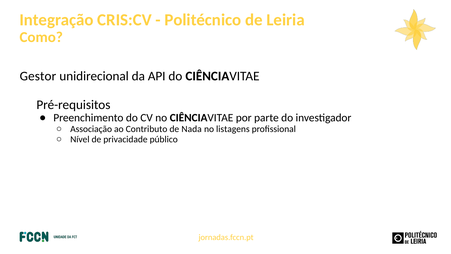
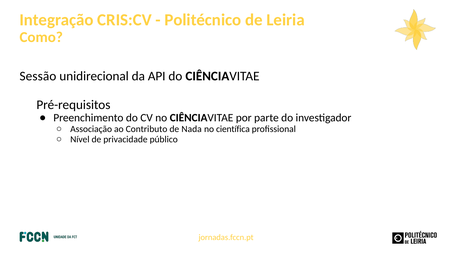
Gestor: Gestor -> Sessão (38, 76)
listagens: listagens -> científica (233, 129)
